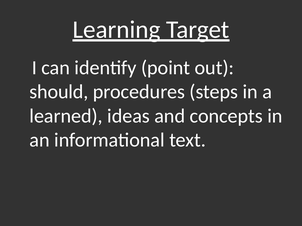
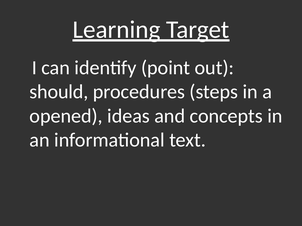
learned: learned -> opened (66, 116)
